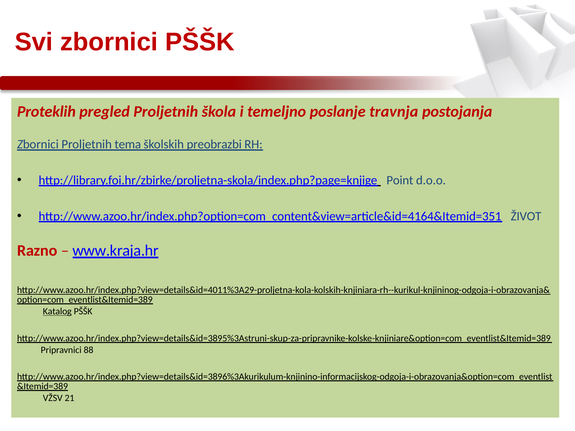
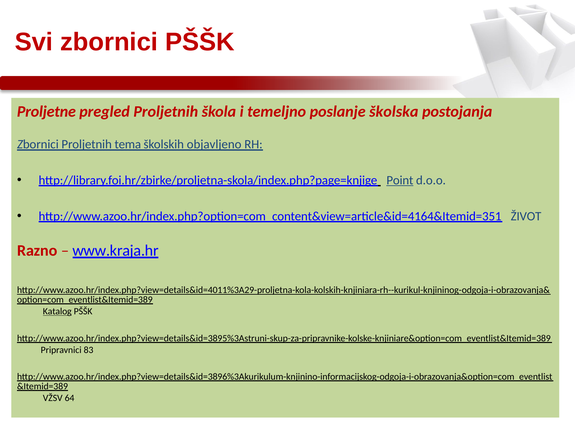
Proteklih: Proteklih -> Proljetne (46, 112)
travnja: travnja -> školska (394, 112)
preobrazbi: preobrazbi -> objavljeno (214, 145)
Point underline: none -> present (400, 180)
88: 88 -> 83 (89, 350)
21: 21 -> 64 (70, 398)
